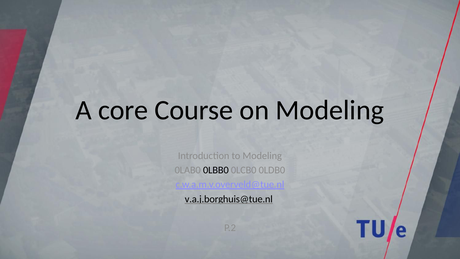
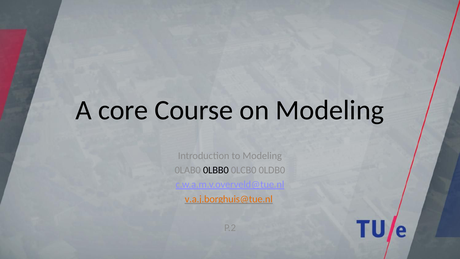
v.a.j.borghuis@tue.nl colour: black -> orange (229, 199)
